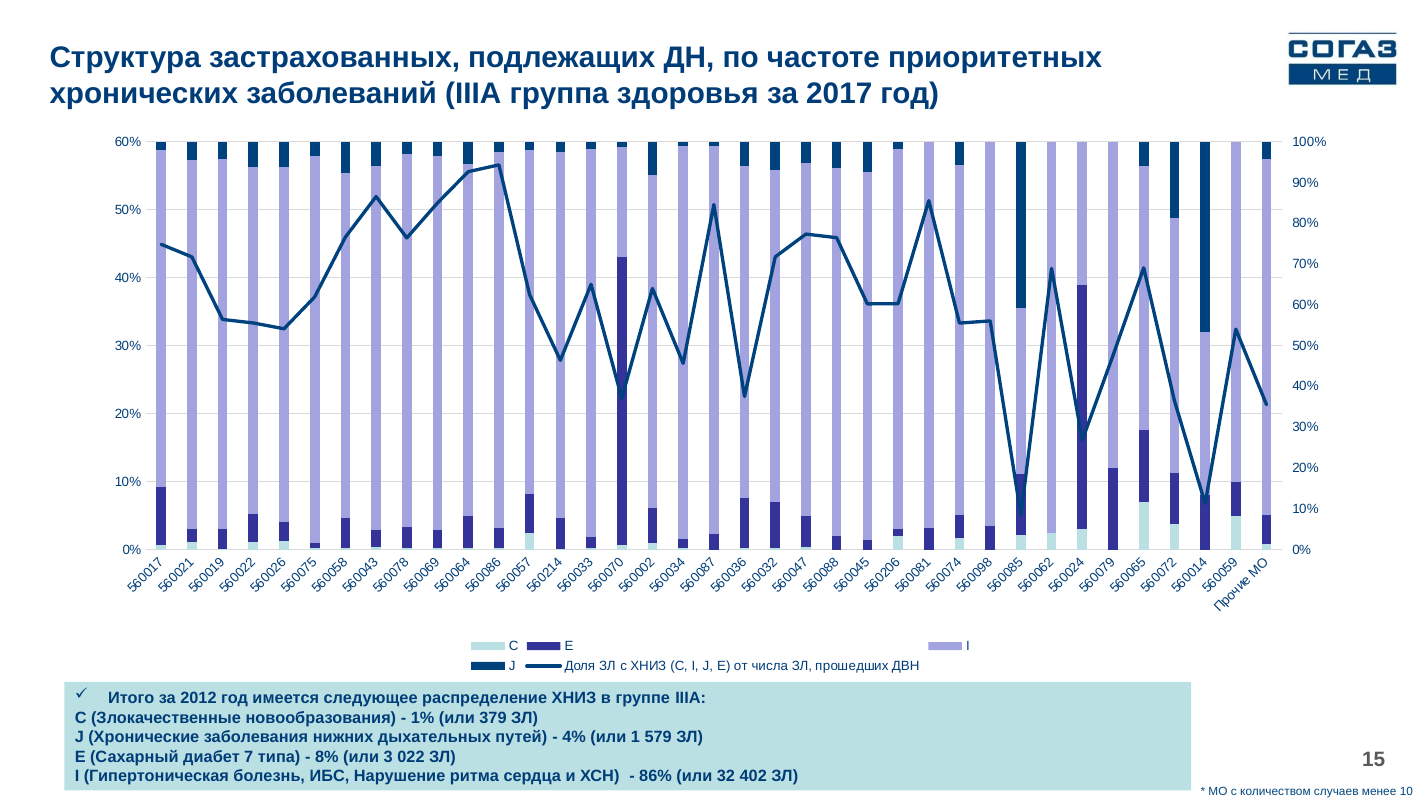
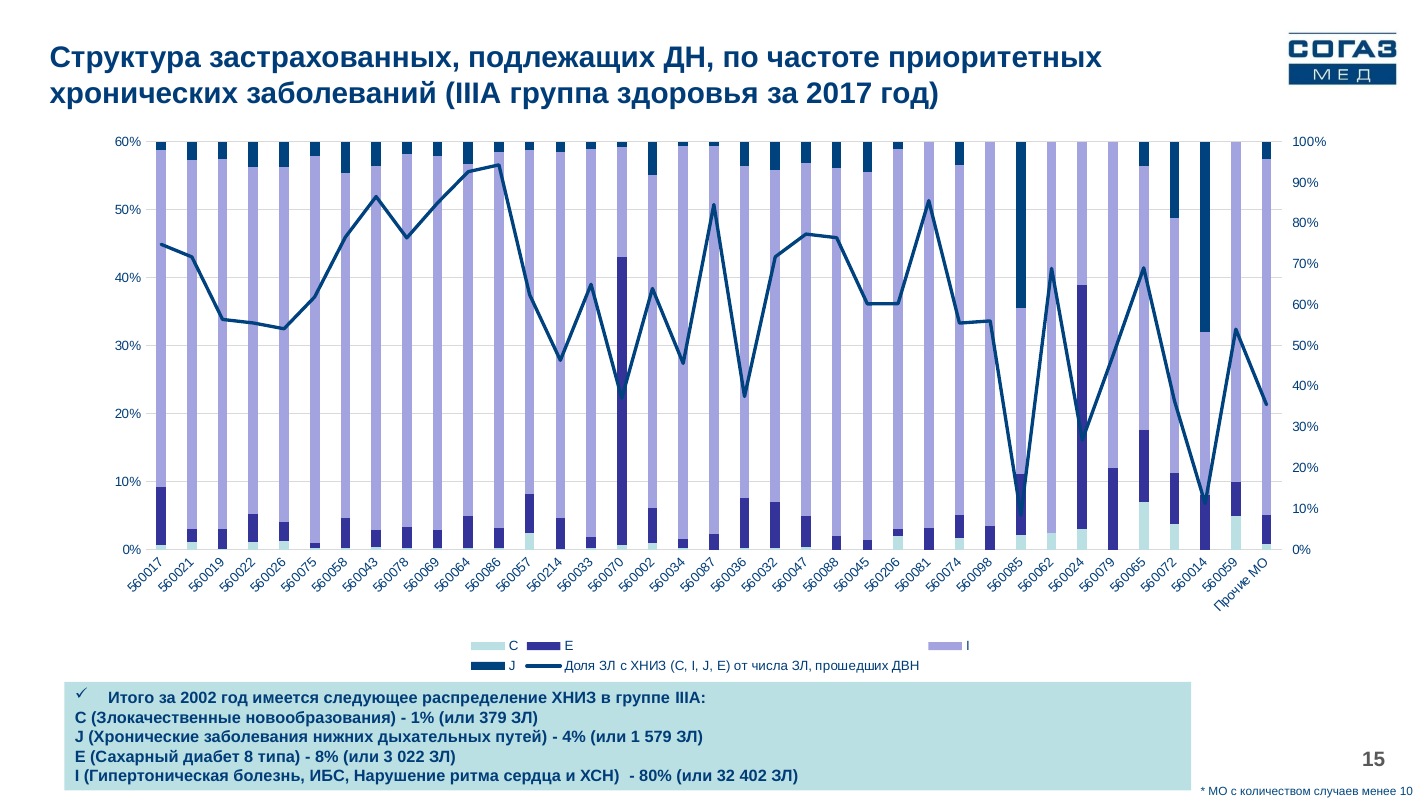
2012: 2012 -> 2002 (198, 698)
диабет 7: 7 -> 8 (249, 757)
86%: 86% -> 80% (656, 776)
